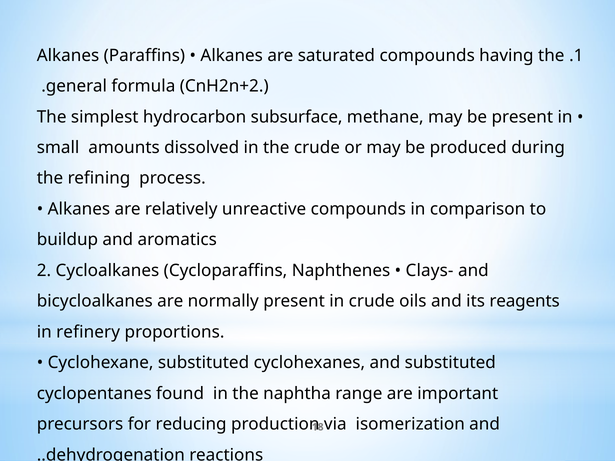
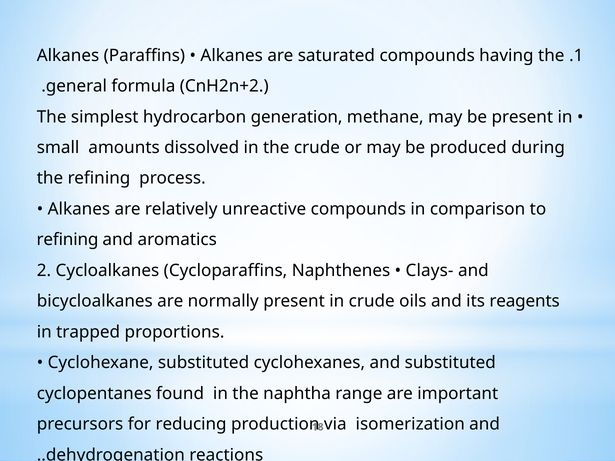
subsurface: subsurface -> generation (297, 117)
buildup: buildup -> refining (67, 240)
refinery: refinery -> trapped (88, 332)
